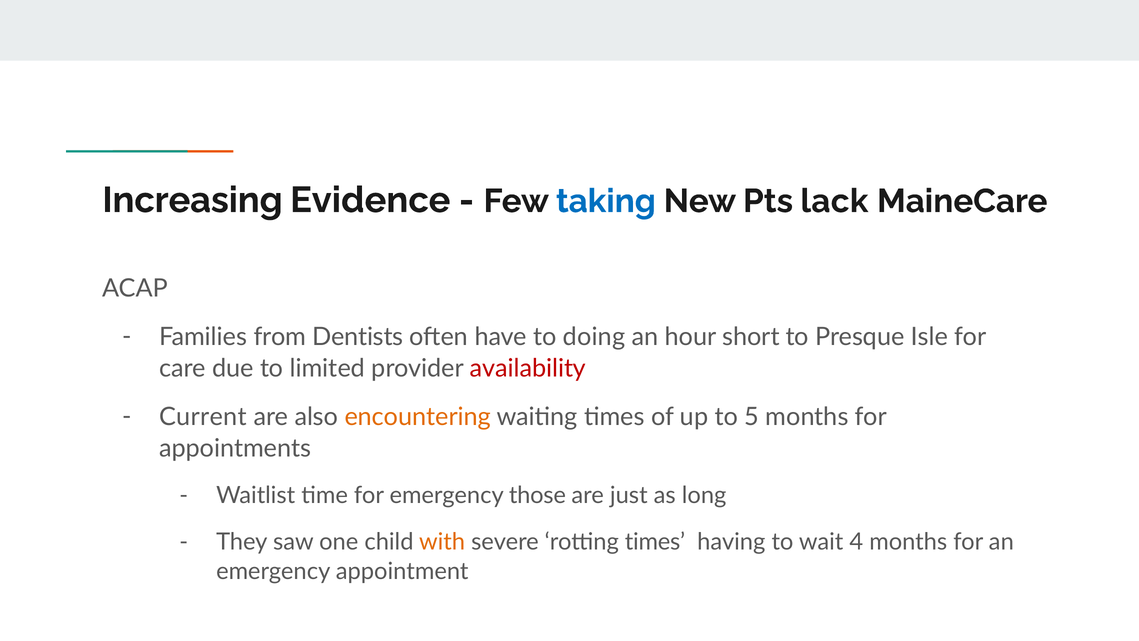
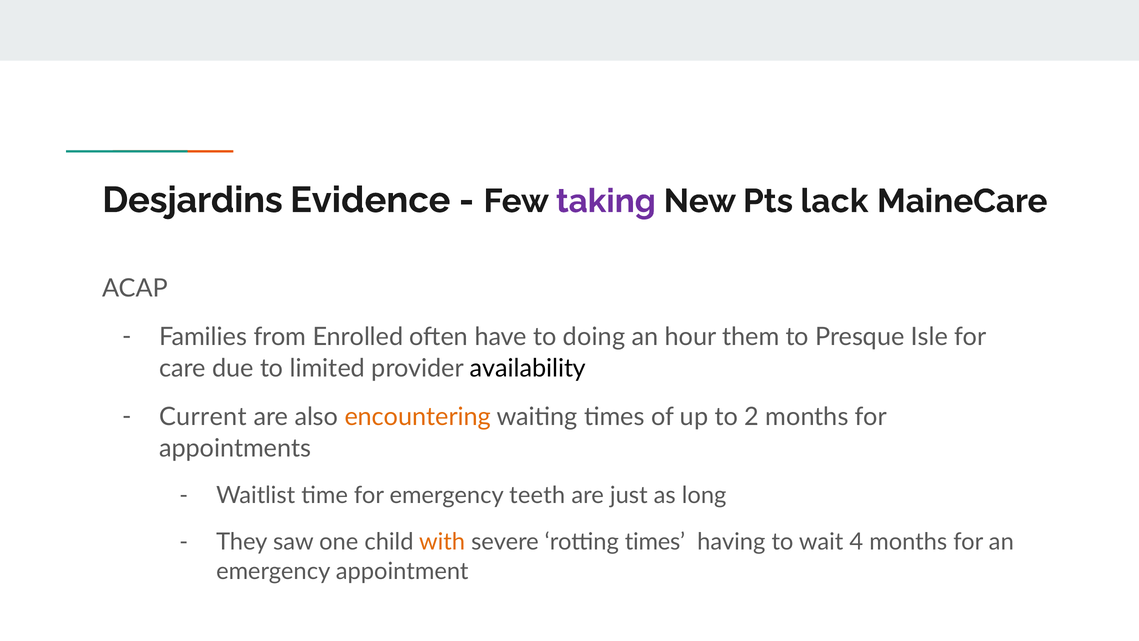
Increasing: Increasing -> Desjardins (192, 200)
taking colour: blue -> purple (606, 201)
Dentists: Dentists -> Enrolled (358, 337)
short: short -> them (751, 337)
availability colour: red -> black (528, 368)
5: 5 -> 2 (752, 417)
those: those -> teeth (537, 495)
